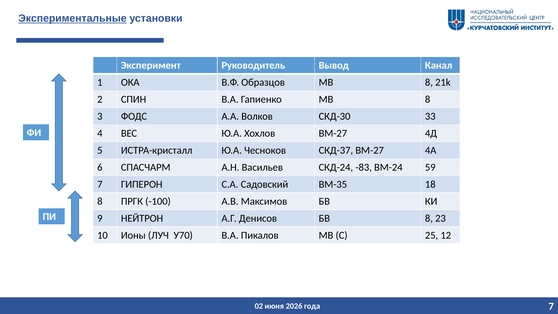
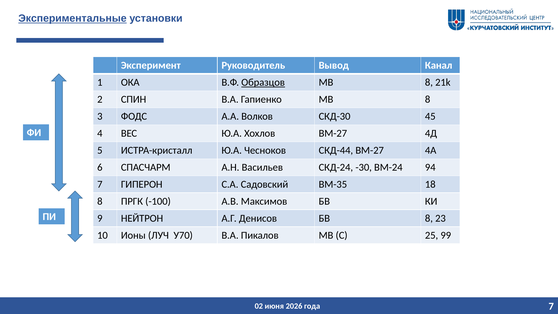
Образцов underline: none -> present (263, 82)
33: 33 -> 45 (430, 116)
СКД-37: СКД-37 -> СКД-44 (336, 150)
-83: -83 -> -30 (364, 167)
59: 59 -> 94 (430, 167)
12: 12 -> 99 (446, 235)
